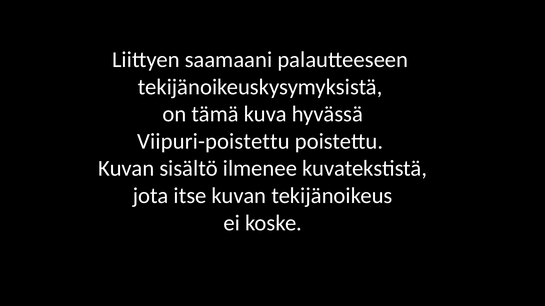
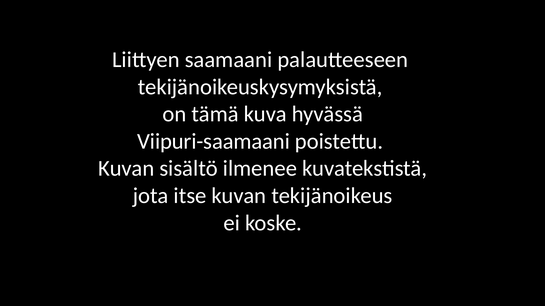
Viipuri-poistettu: Viipuri-poistettu -> Viipuri-saamaani (214, 142)
